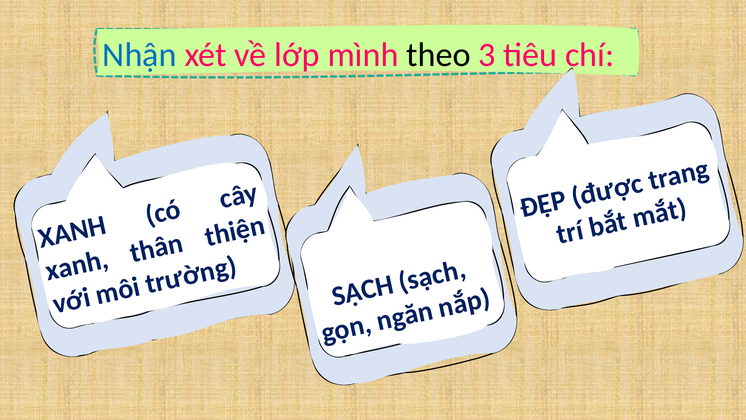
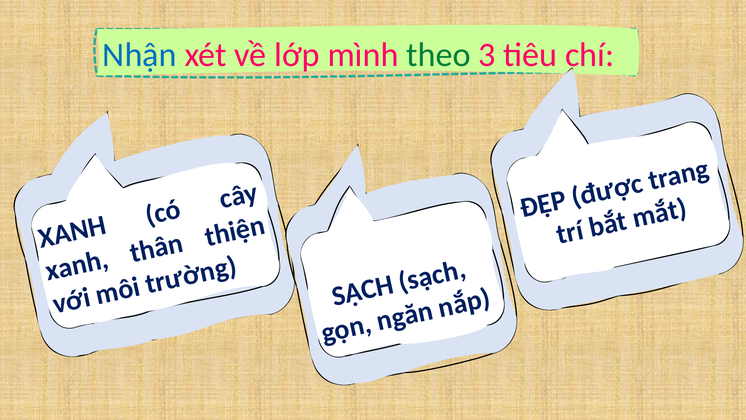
theo colour: black -> green (438, 55)
